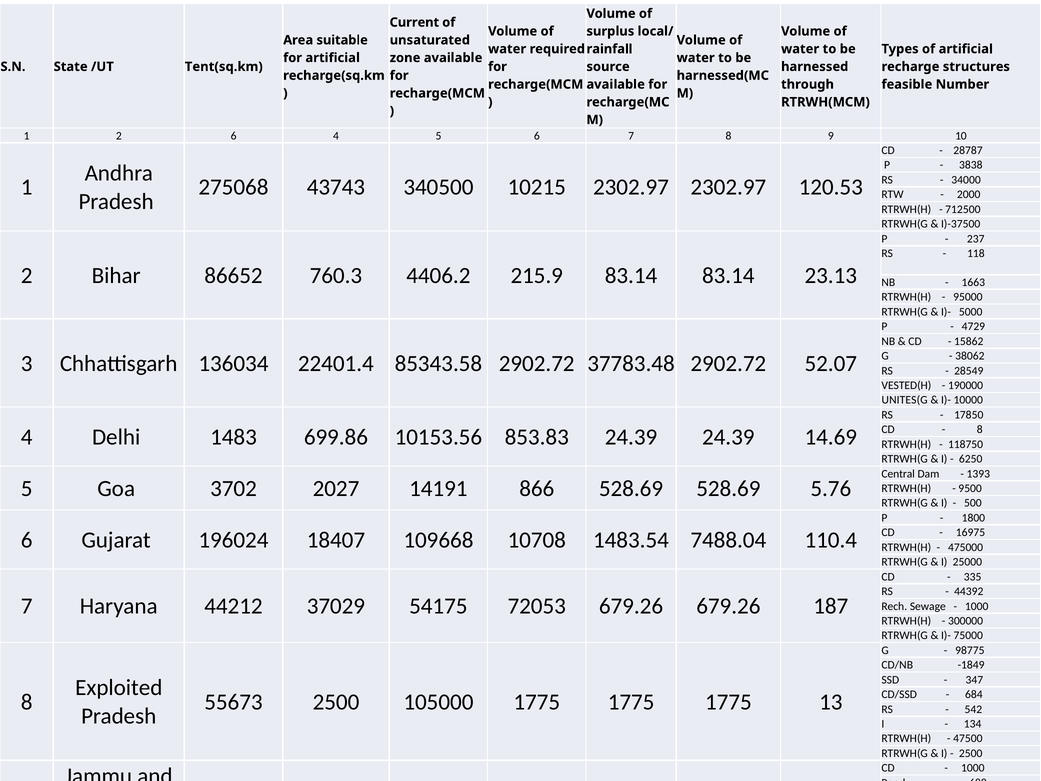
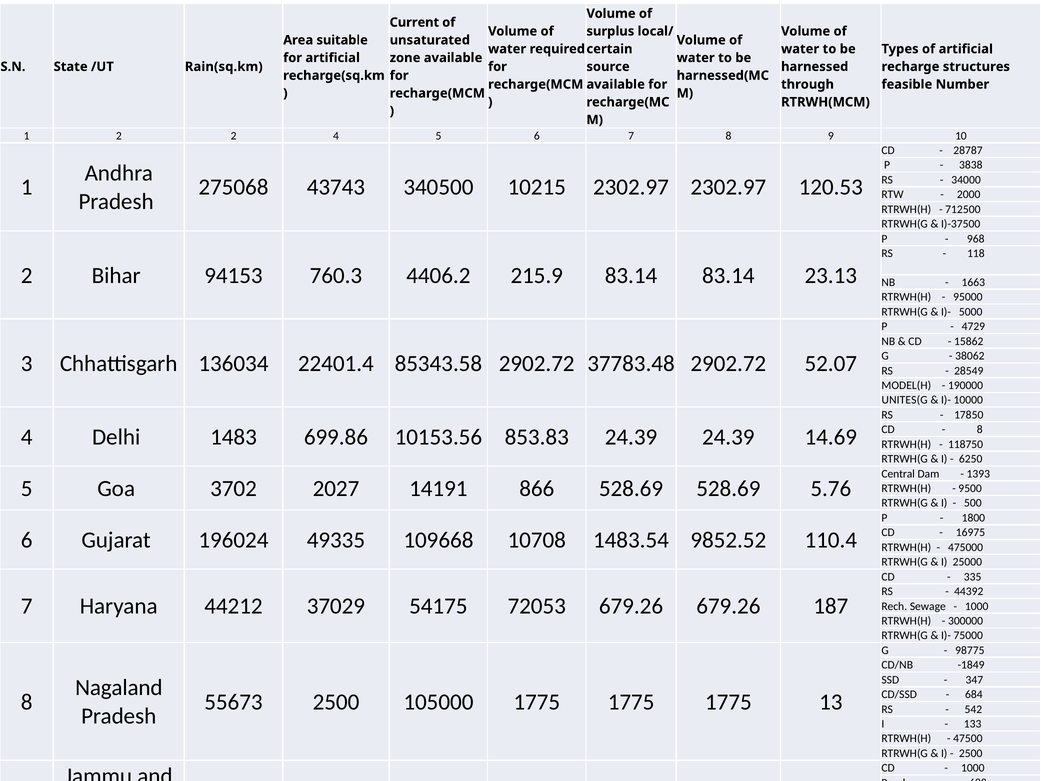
rainfall: rainfall -> certain (609, 49)
Tent(sq.km: Tent(sq.km -> Rain(sq.km (224, 67)
2 6: 6 -> 2 (234, 136)
237: 237 -> 968 (976, 239)
86652: 86652 -> 94153 (233, 275)
VESTED(H: VESTED(H -> MODEL(H (906, 385)
18407: 18407 -> 49335 (336, 540)
7488.04: 7488.04 -> 9852.52 (728, 540)
Exploited: Exploited -> Nagaland (119, 688)
134: 134 -> 133 (973, 724)
